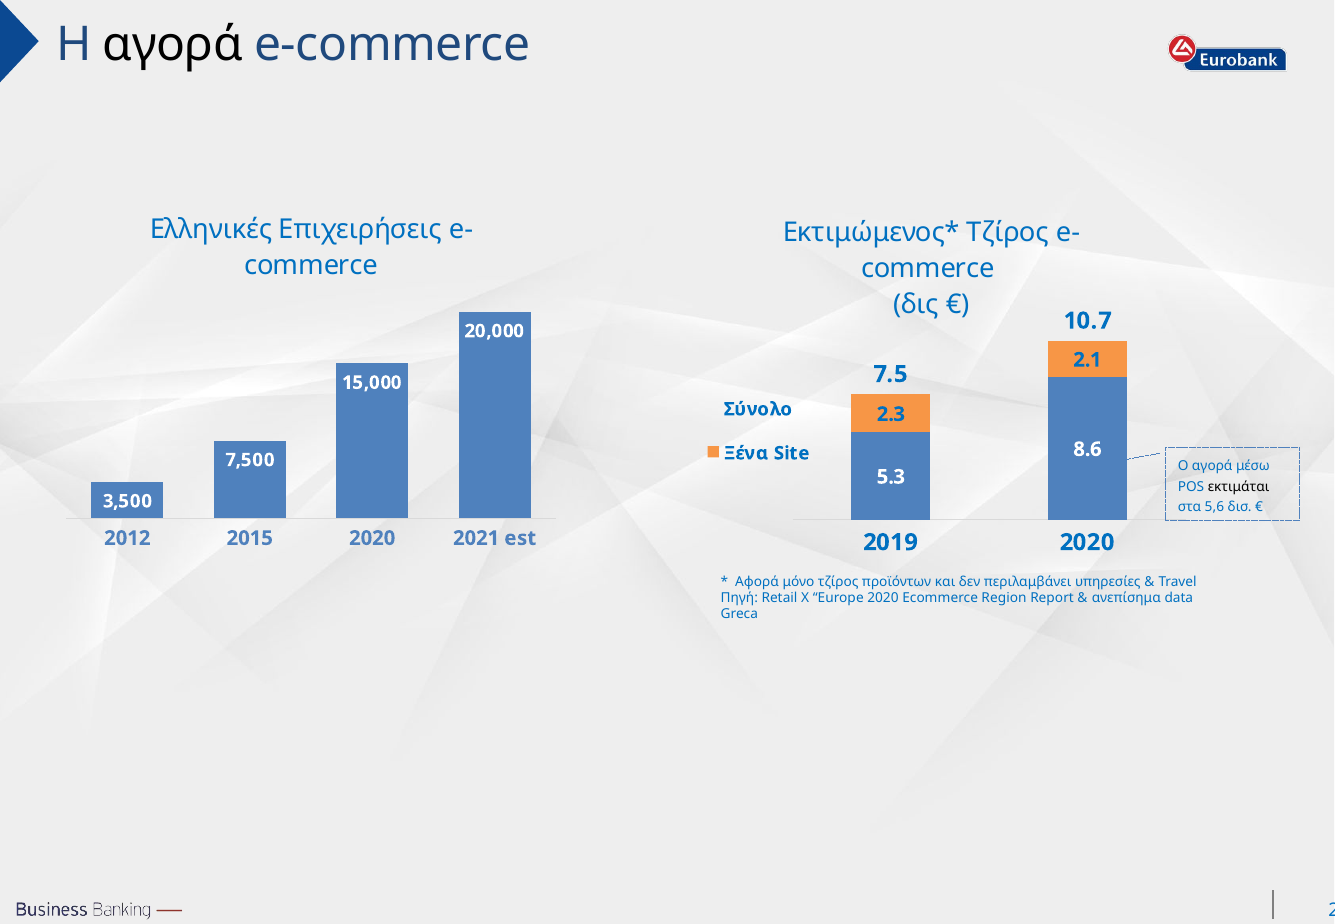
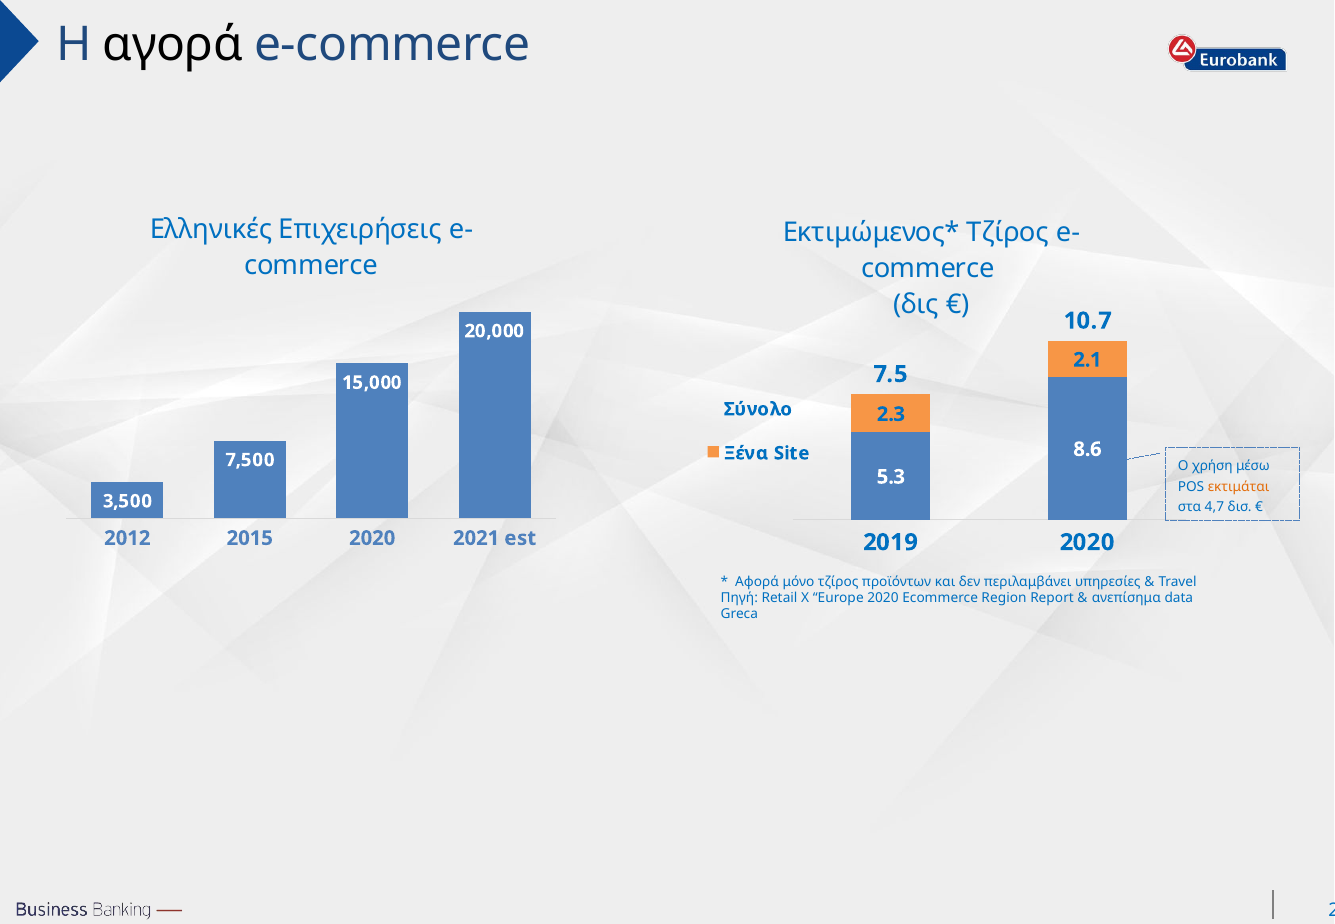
O αγορά: αγορά -> χρήση (1212, 467)
εκτιμάται colour: black -> orange (1239, 487)
5,6: 5,6 -> 4,7 (1214, 507)
